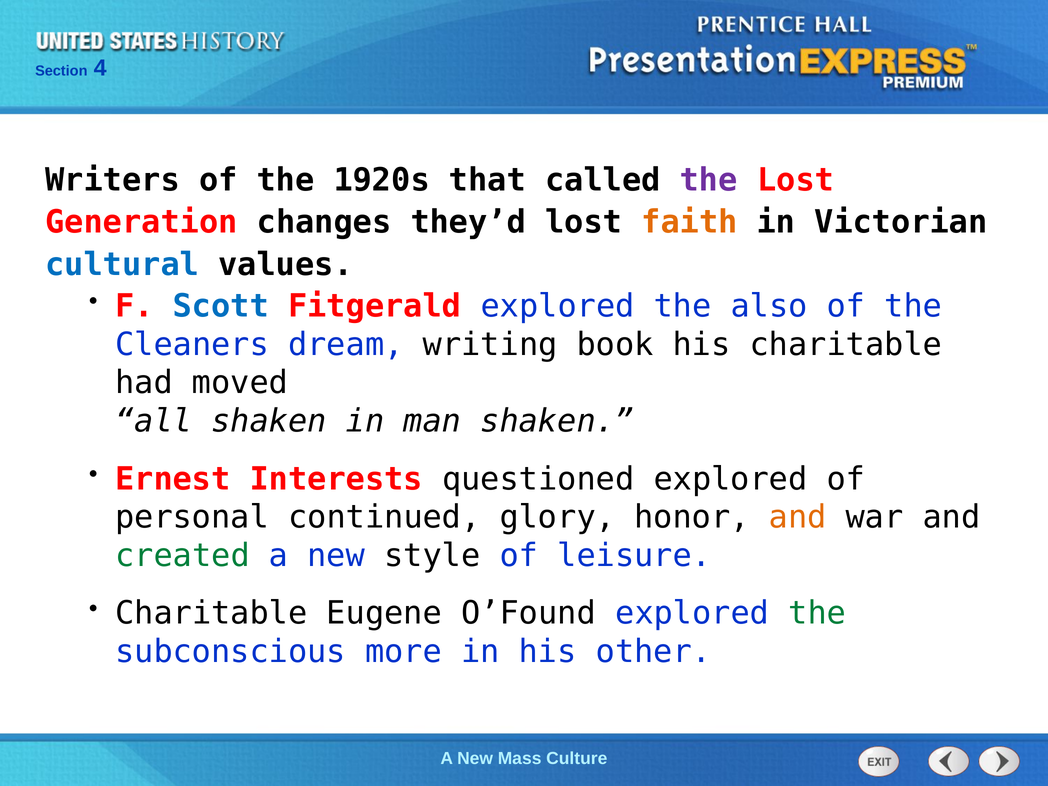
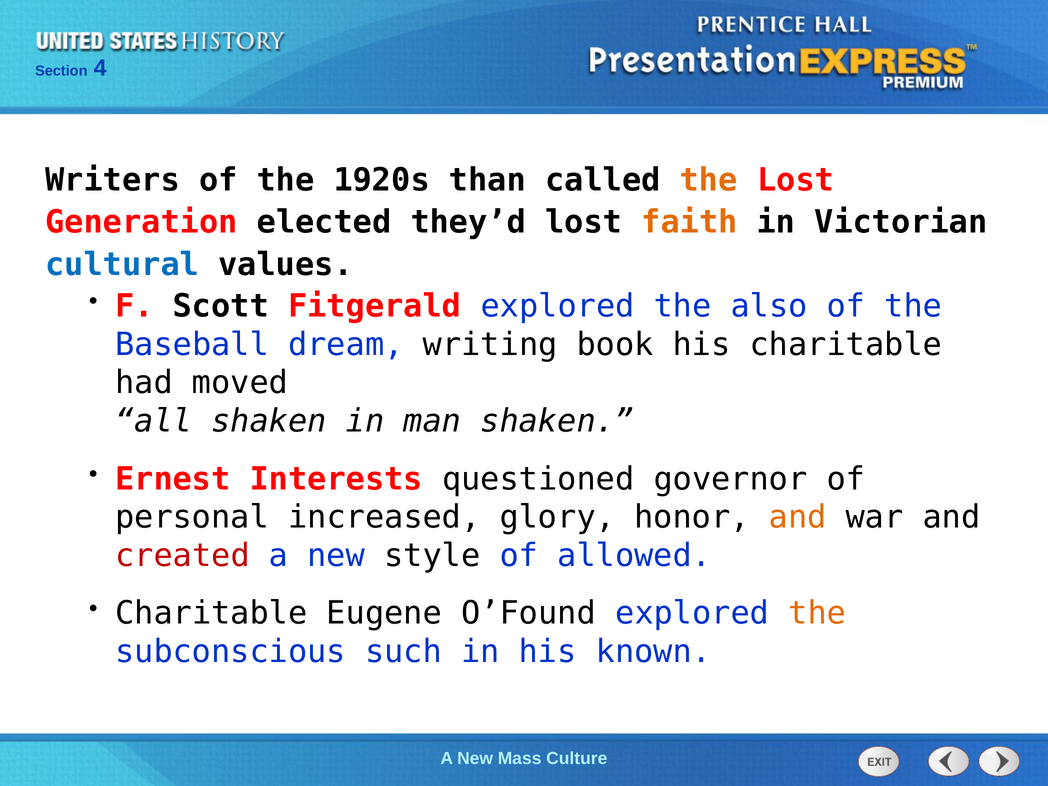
that: that -> than (487, 180)
the colour: purple -> orange (709, 180)
changes: changes -> elected (324, 222)
Scott colour: blue -> black (221, 306)
Cleaners: Cleaners -> Baseball (192, 344)
questioned explored: explored -> governor (731, 479)
continued: continued -> increased (384, 517)
created colour: green -> red (182, 556)
leisure: leisure -> allowed (634, 556)
the colour: green -> orange (817, 613)
more: more -> such (403, 652)
other: other -> known (653, 652)
